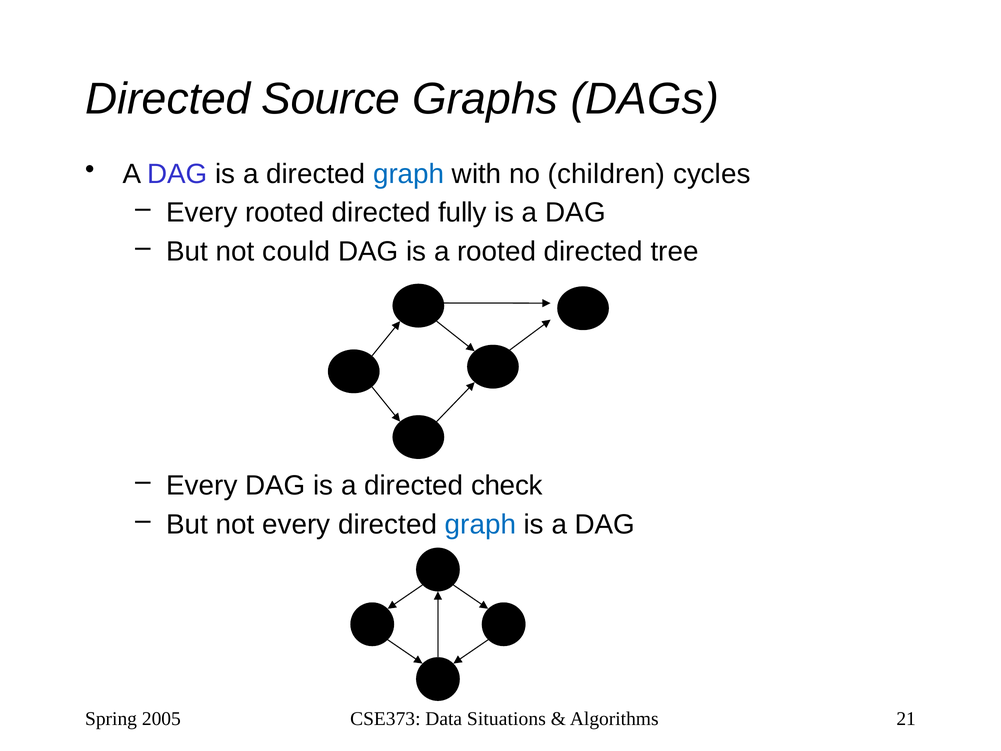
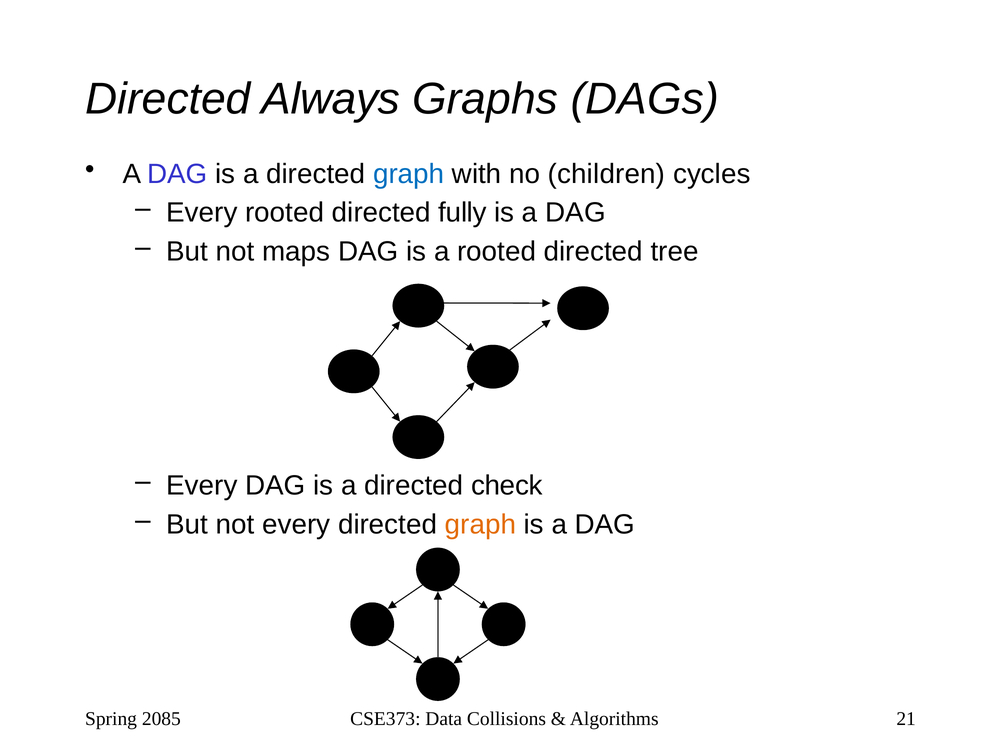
Source: Source -> Always (331, 99)
could: could -> maps (296, 252)
graph colour: blue -> orange (480, 524)
2005: 2005 -> 2085 (161, 719)
Situations: Situations -> Collisions (506, 719)
